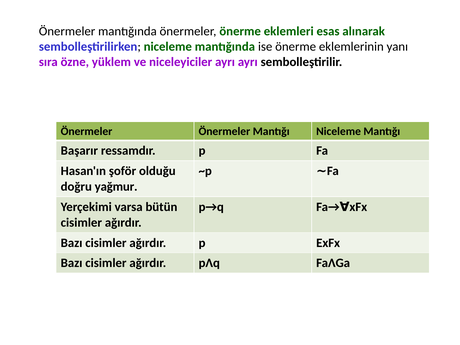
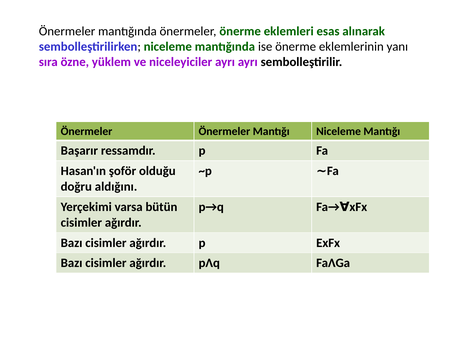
yağmur: yağmur -> aldığını (116, 187)
